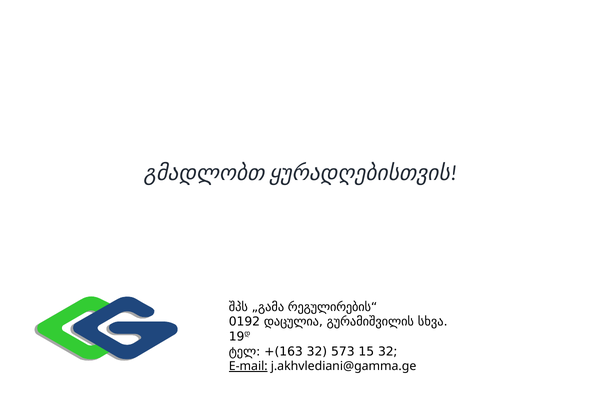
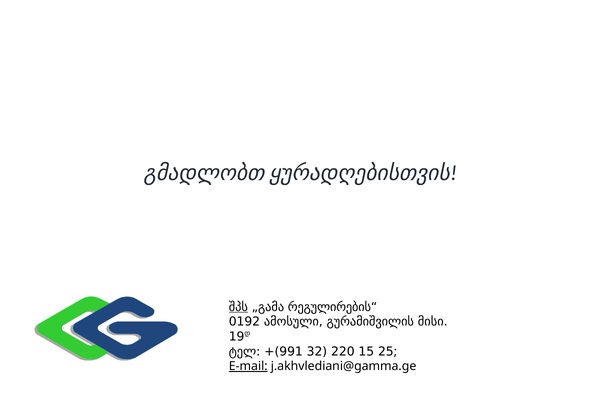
შპს underline: none -> present (238, 307)
დაცულია: დაცულია -> ამოსული (293, 322)
სხვა: სხვა -> მისი (433, 322)
+(163: +(163 -> +(991 (284, 351)
573: 573 -> 220 (343, 351)
15 32: 32 -> 25 (386, 351)
